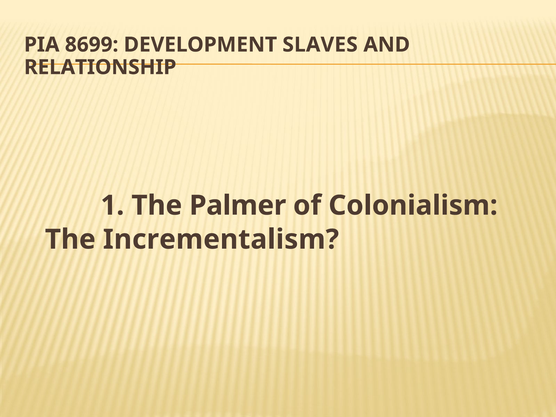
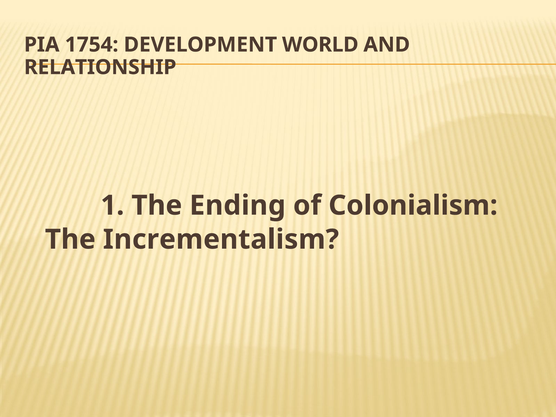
8699: 8699 -> 1754 (92, 45)
SLAVES: SLAVES -> WORLD (320, 45)
Palmer: Palmer -> Ending (238, 205)
